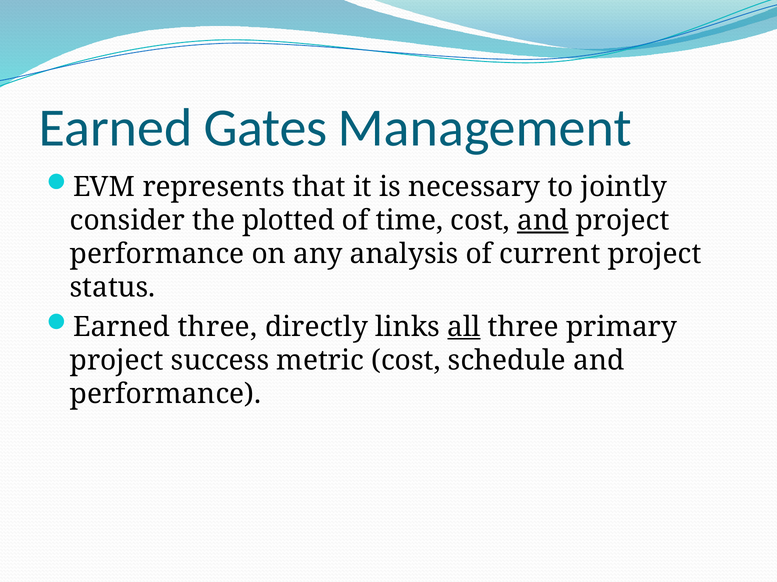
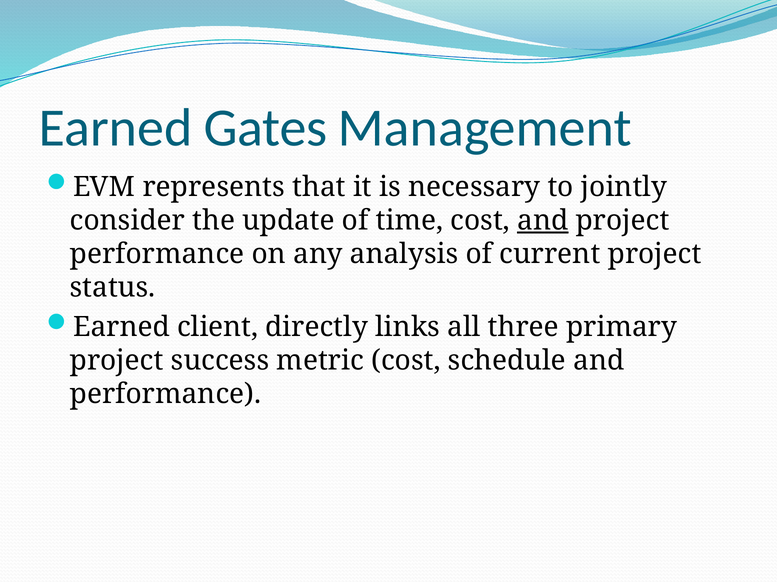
plotted: plotted -> update (288, 221)
Earned three: three -> client (218, 327)
all underline: present -> none (464, 327)
